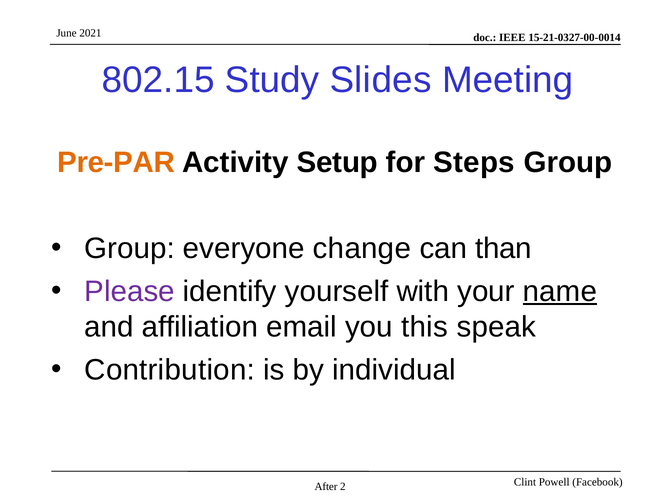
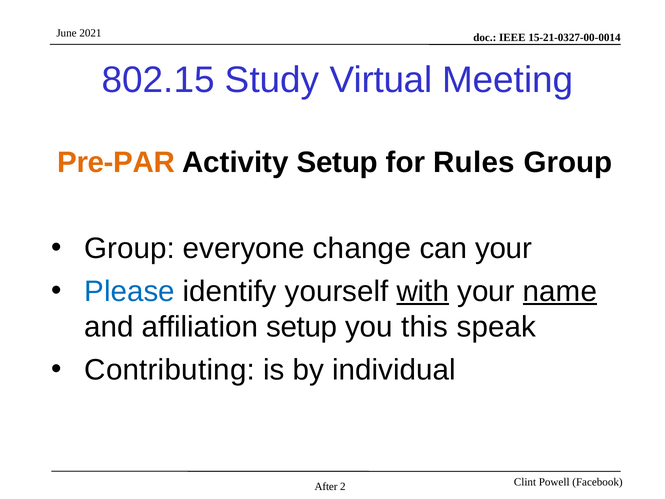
Slides: Slides -> Virtual (381, 80)
Steps: Steps -> Rules (474, 163)
can than: than -> your (504, 248)
Please colour: purple -> blue (130, 291)
with underline: none -> present (423, 291)
affiliation email: email -> setup (302, 327)
Contribution: Contribution -> Contributing (170, 370)
